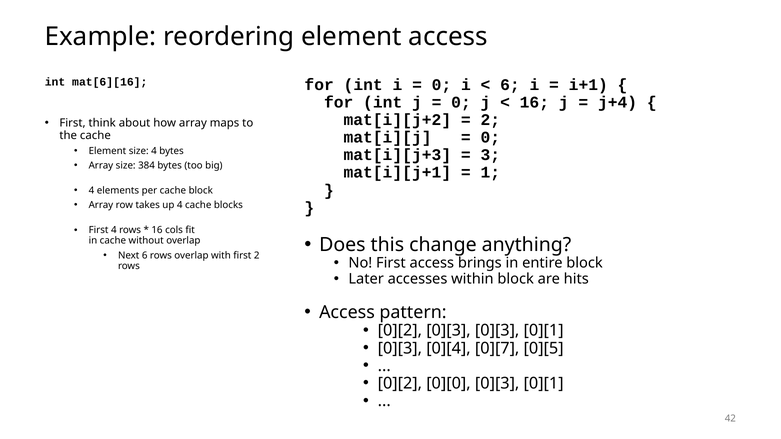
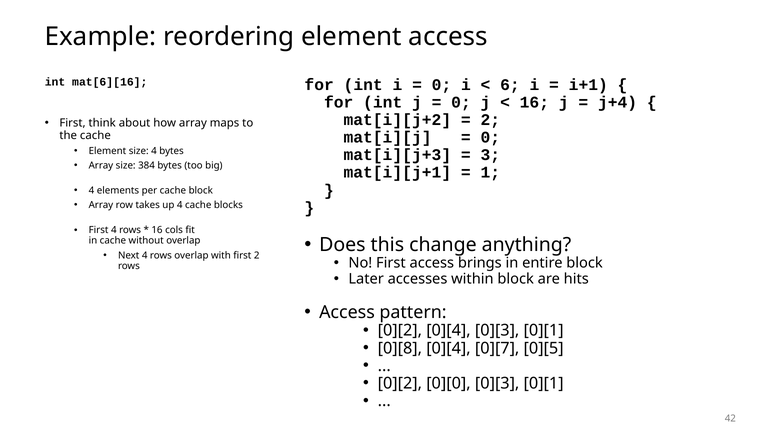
Next 6: 6 -> 4 (145, 256)
0][2 0][3: 0][3 -> 0][4 (448, 331)
0][3: 0][3 -> 0][8 (400, 348)
